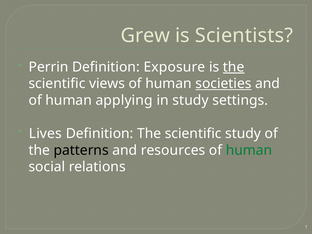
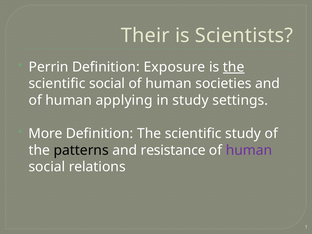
Grew: Grew -> Their (145, 36)
scientific views: views -> social (107, 84)
societies underline: present -> none (223, 84)
Lives: Lives -> More (45, 134)
resources: resources -> resistance (173, 150)
human colour: green -> purple (249, 150)
